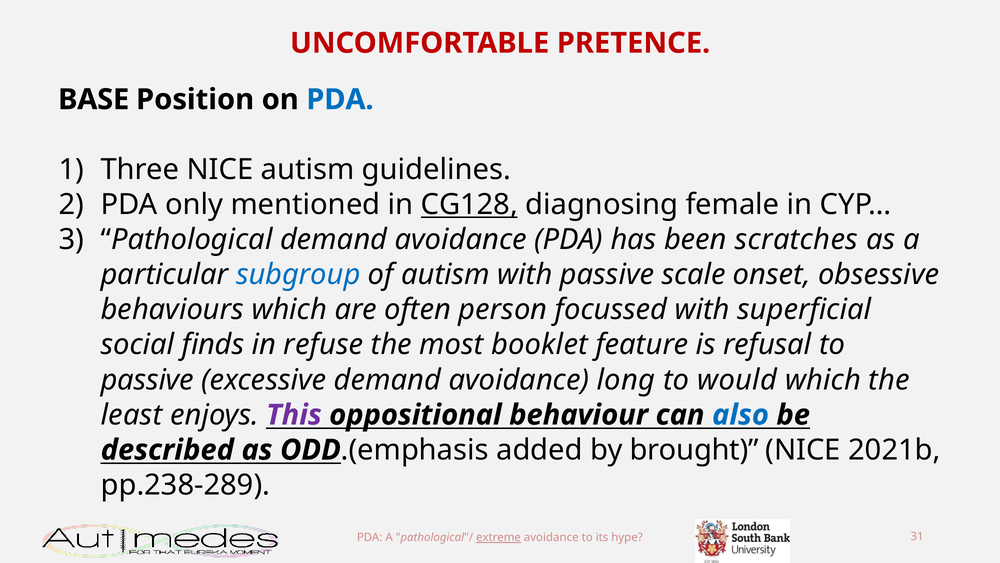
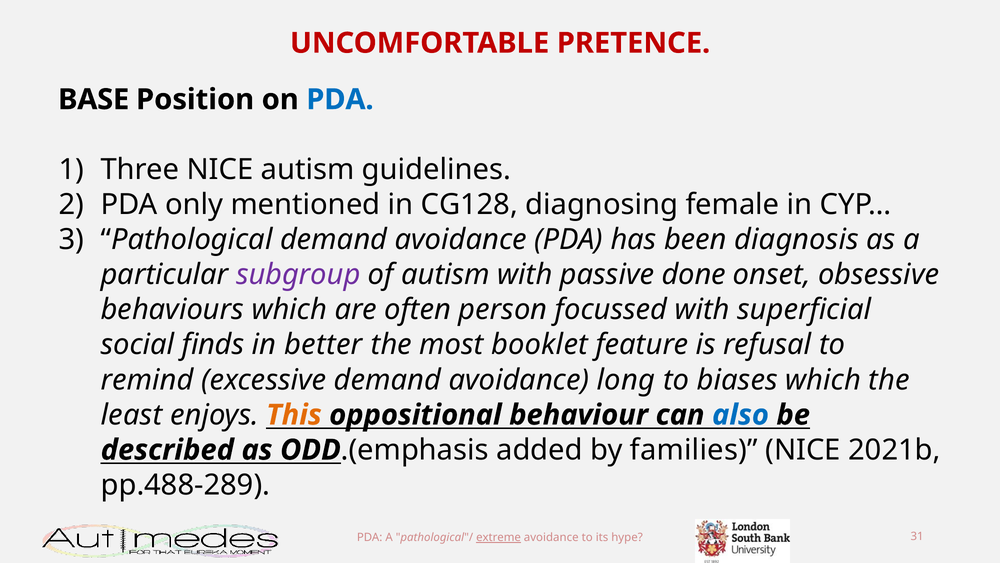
CG128 underline: present -> none (469, 204)
scratches: scratches -> diagnosis (797, 239)
subgroup colour: blue -> purple (298, 275)
scale: scale -> done (694, 275)
refuse: refuse -> better (323, 345)
passive: passive -> remind (147, 380)
would: would -> biases (737, 380)
This colour: purple -> orange (294, 415)
brought: brought -> families (694, 450)
pp.238-289: pp.238-289 -> pp.488-289 (185, 485)
